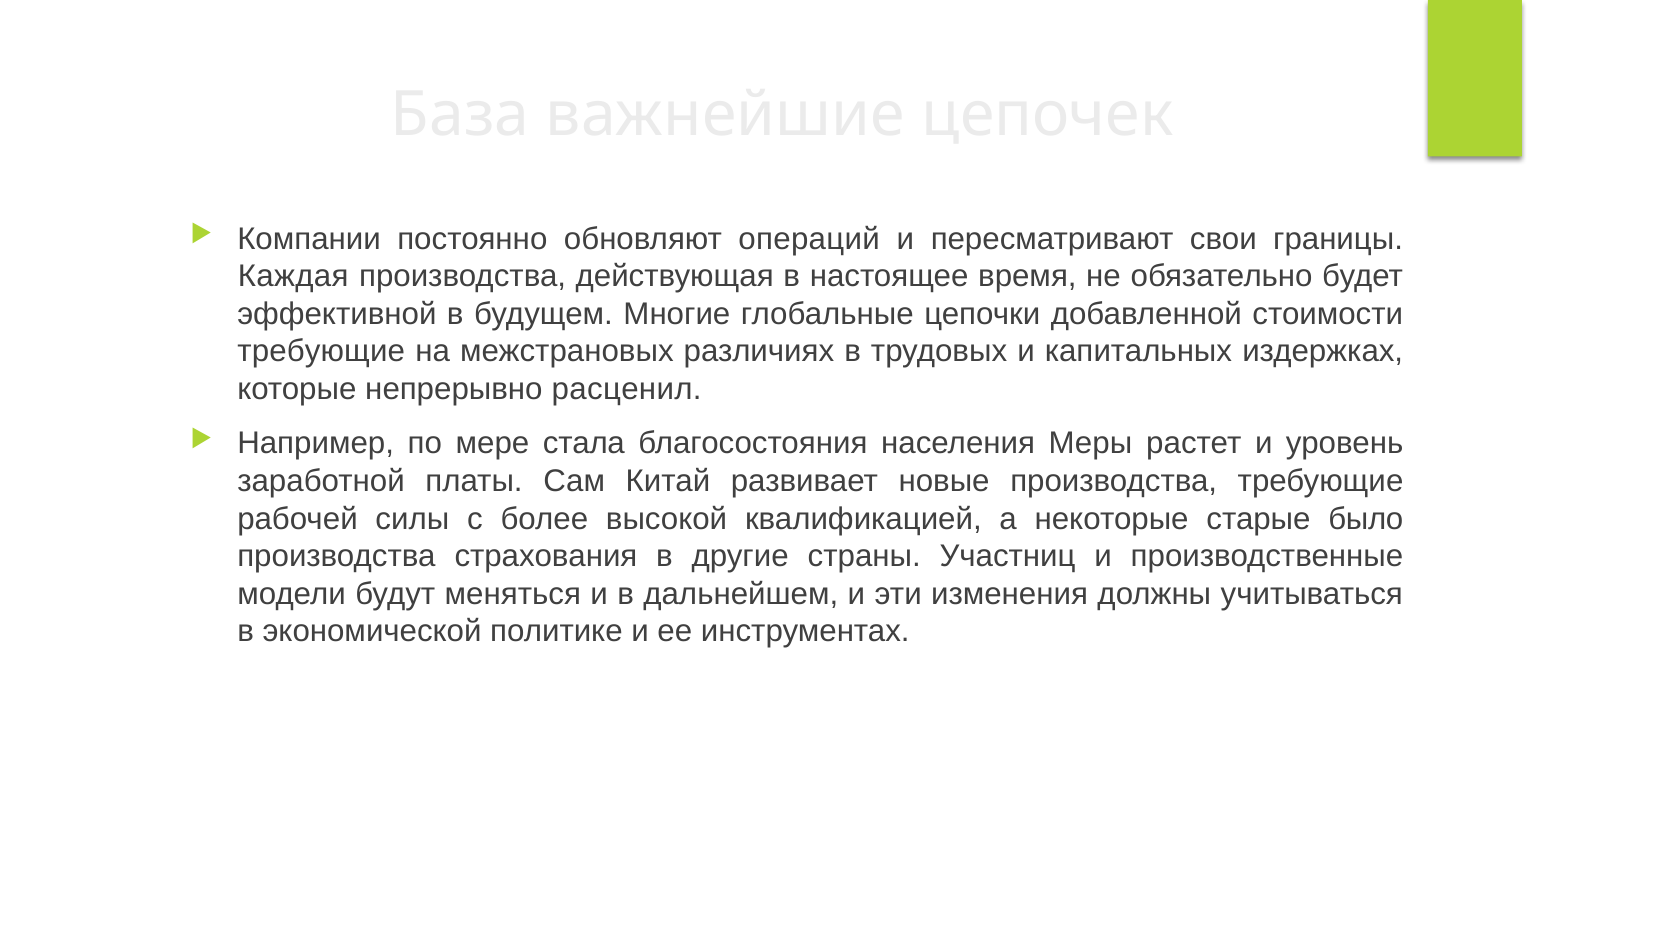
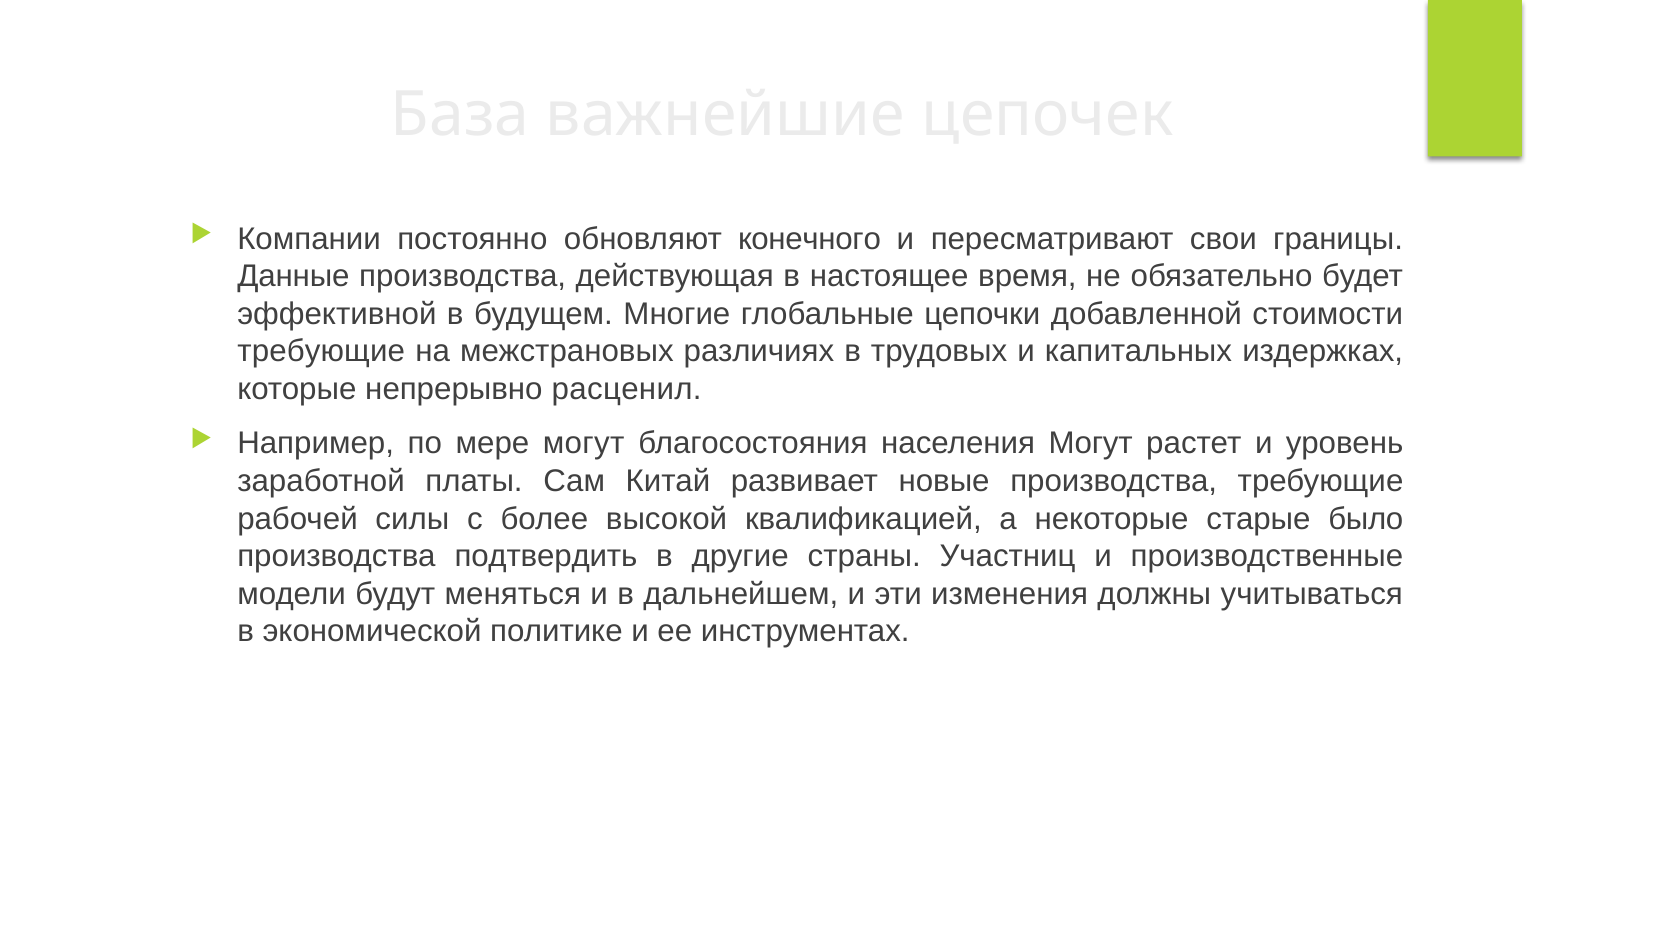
операций: операций -> конечного (809, 239)
Каждая: Каждая -> Данные (293, 276)
мере стала: стала -> могут (584, 444)
населения Меры: Меры -> Могут (1091, 444)
страхования: страхования -> подтвердить (546, 556)
